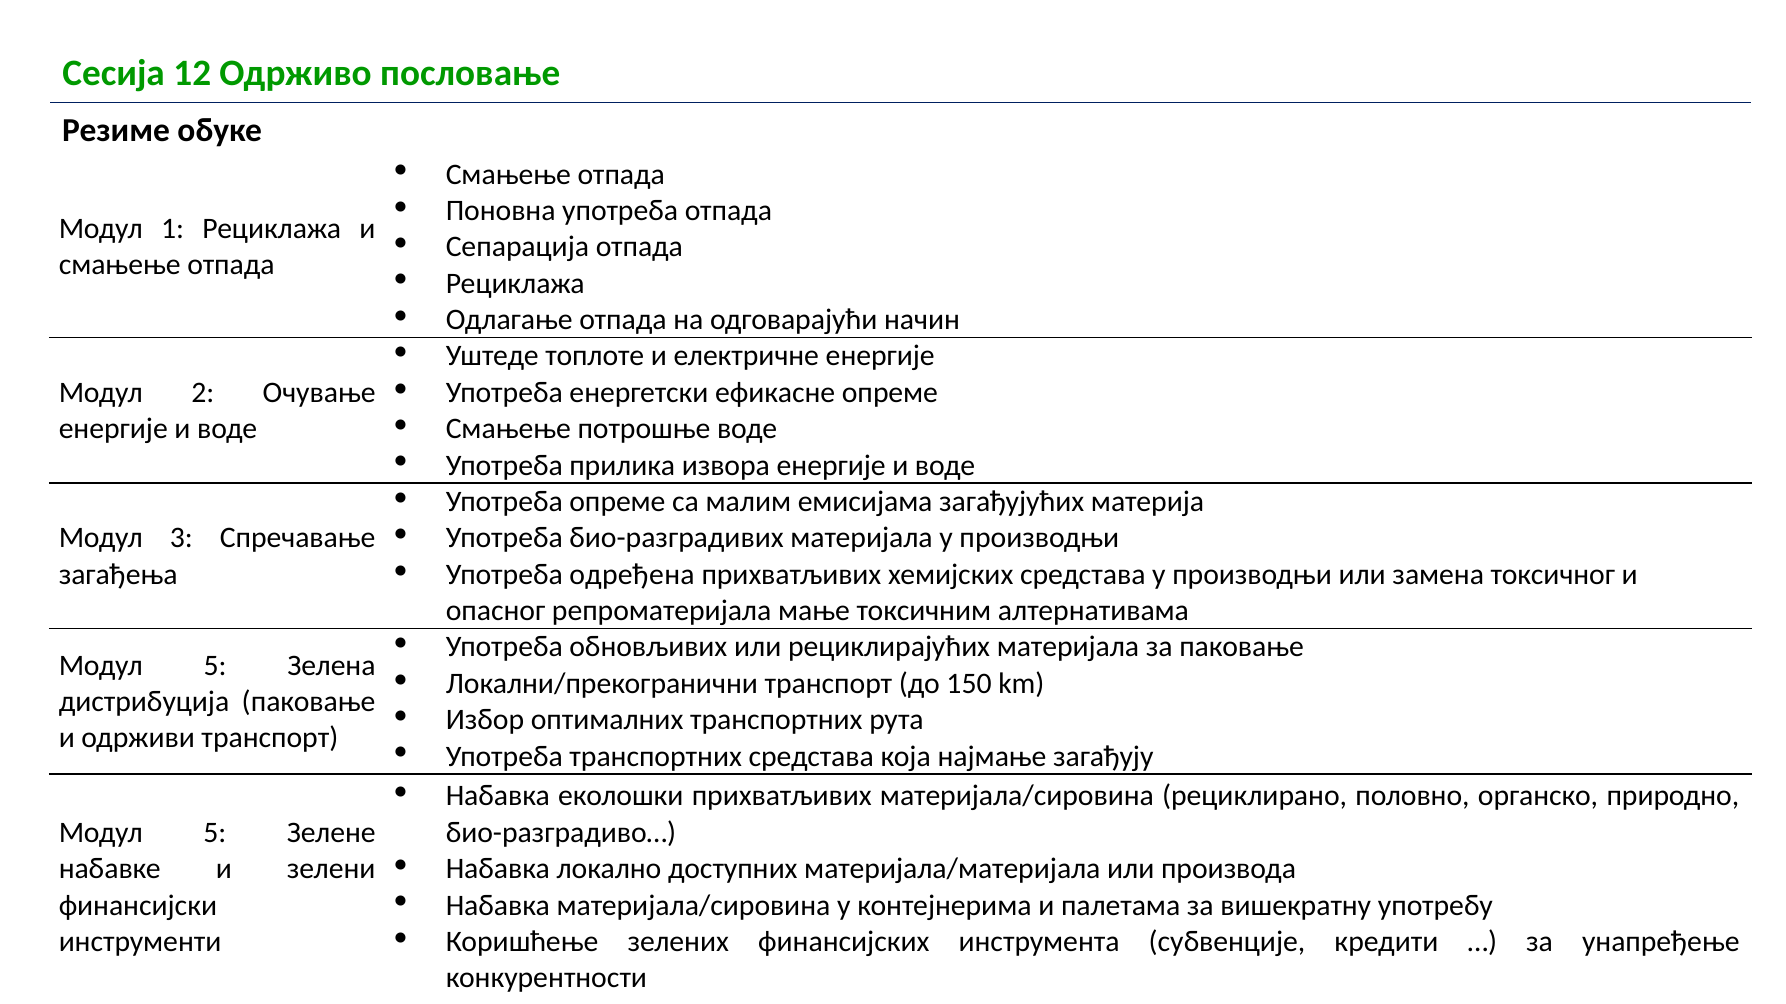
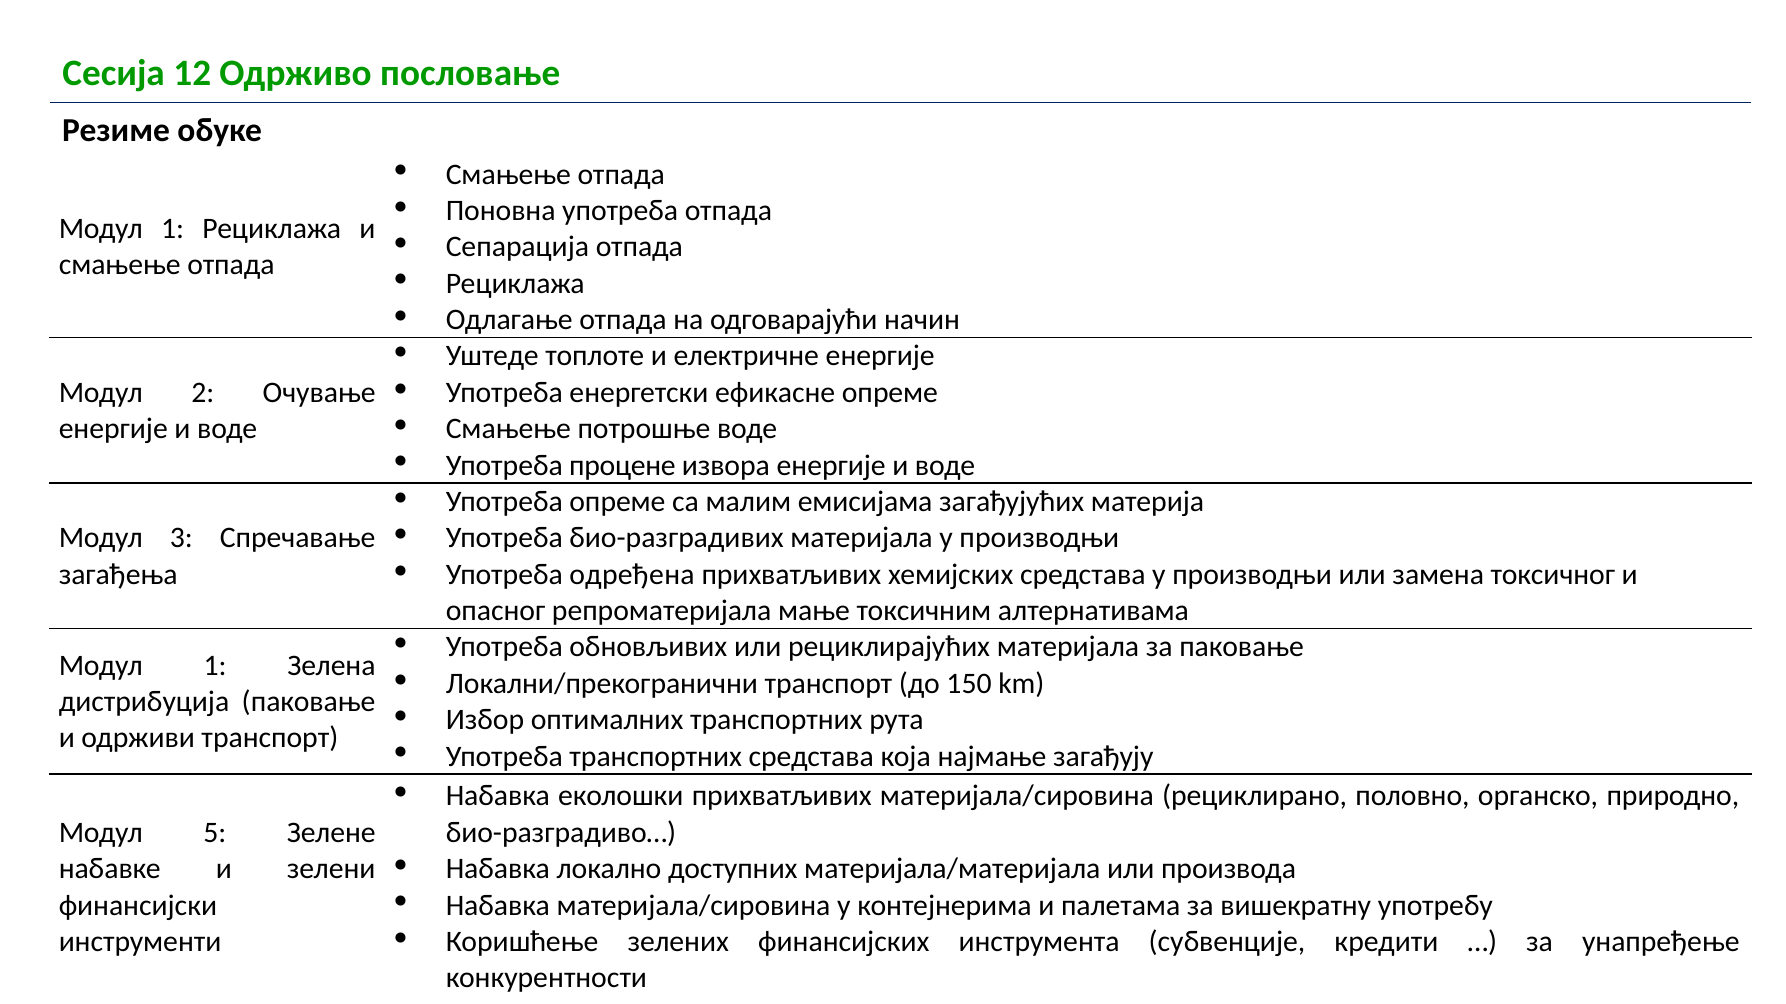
прилика: прилика -> процене (622, 465)
5: 5 -> 1 (215, 666)
